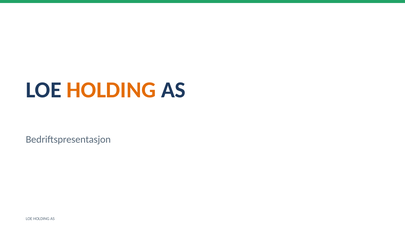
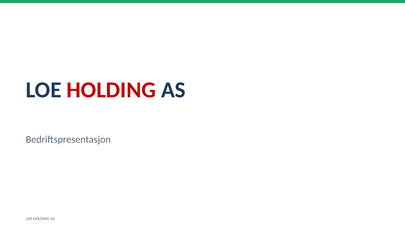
HOLDING colour: orange -> red (111, 90)
